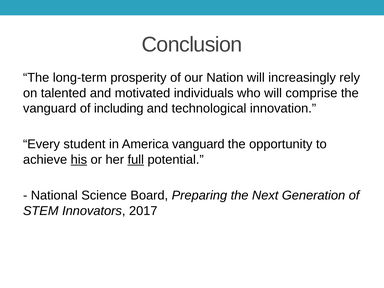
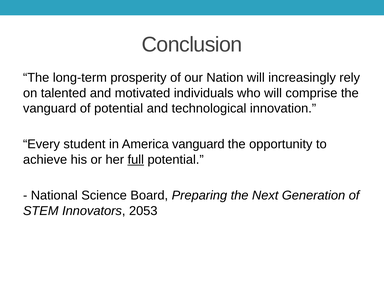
of including: including -> potential (119, 108)
his underline: present -> none (79, 160)
2017: 2017 -> 2053 (143, 211)
